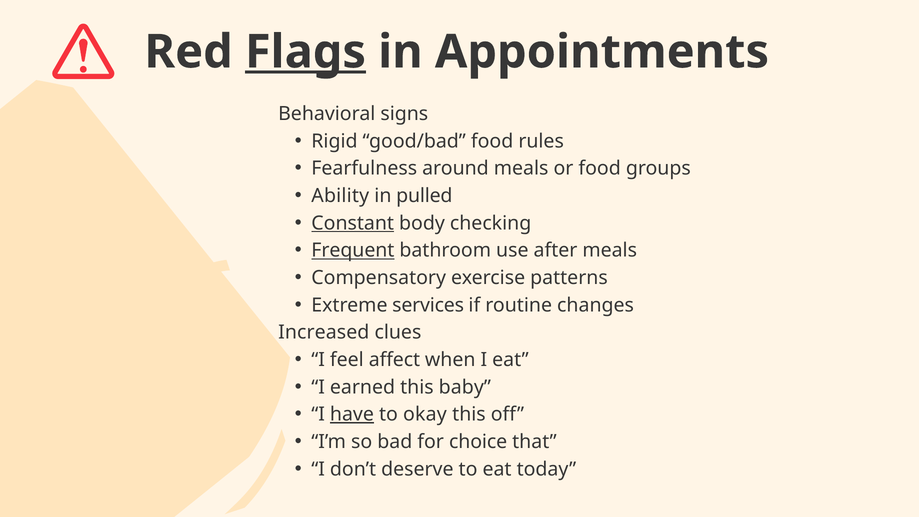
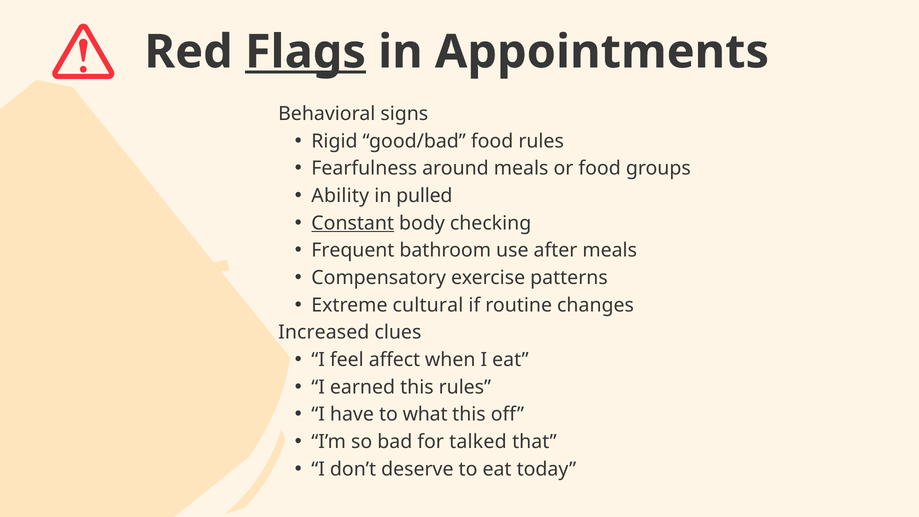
Frequent underline: present -> none (353, 250)
services: services -> cultural (428, 305)
this baby: baby -> rules (465, 387)
have underline: present -> none (352, 414)
okay: okay -> what (425, 414)
choice: choice -> talked (478, 442)
